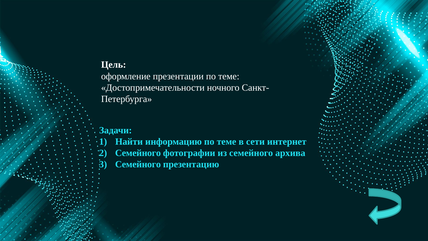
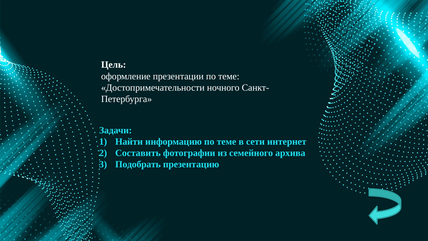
Семейного: Семейного -> Составить (138, 153)
Семейного: Семейного -> Подобрать (138, 164)
